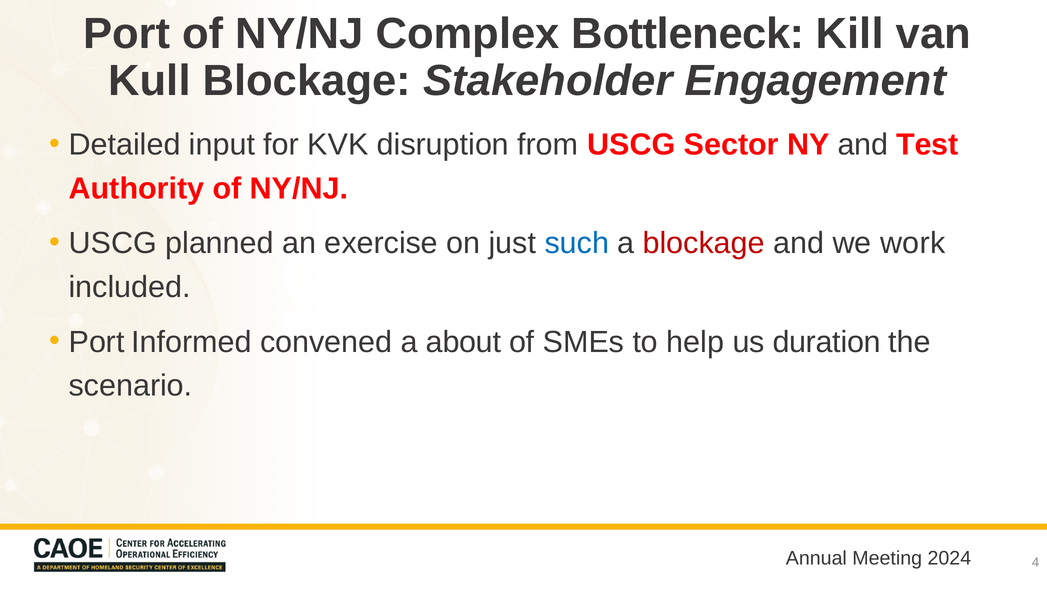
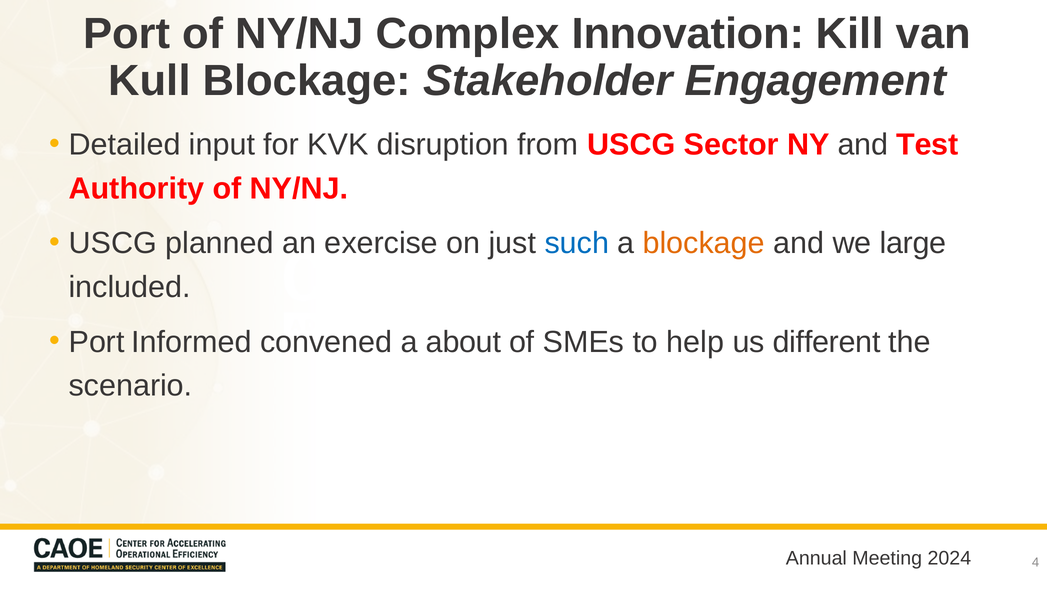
Bottleneck: Bottleneck -> Innovation (688, 34)
blockage colour: red -> orange (704, 243)
work: work -> large (913, 243)
duration: duration -> different (827, 342)
